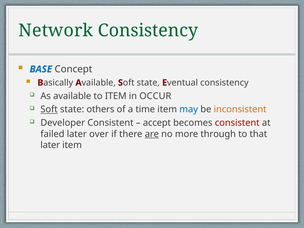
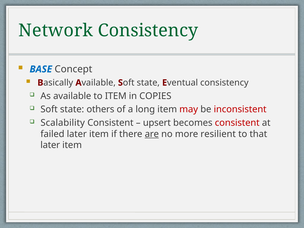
OCCUR: OCCUR -> COPIES (155, 96)
Soft underline: present -> none (49, 109)
time: time -> long (145, 109)
may colour: blue -> red (189, 109)
inconsistent colour: orange -> red (240, 109)
Developer: Developer -> Scalability (63, 123)
accept: accept -> upsert (157, 123)
over: over -> item (99, 134)
through: through -> resilient (218, 134)
